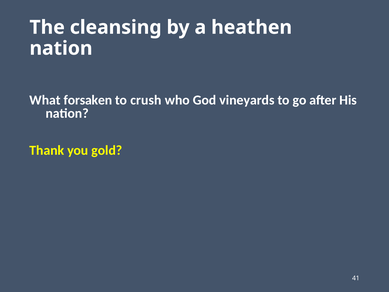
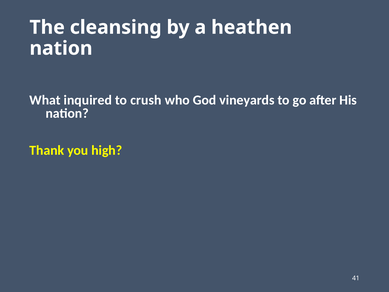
forsaken: forsaken -> inquired (88, 100)
gold: gold -> high (107, 150)
